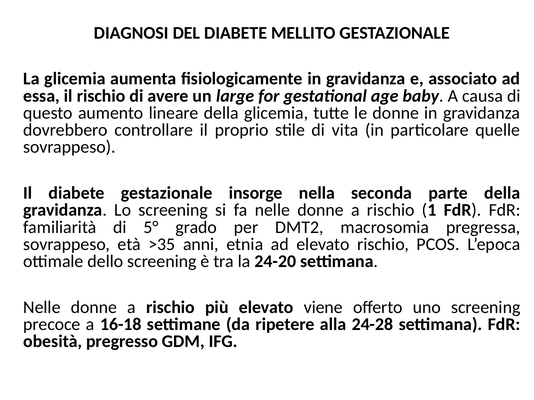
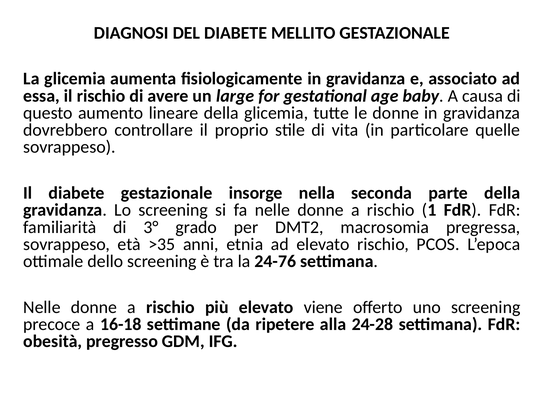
5°: 5° -> 3° (151, 227)
24-20: 24-20 -> 24-76 (275, 262)
